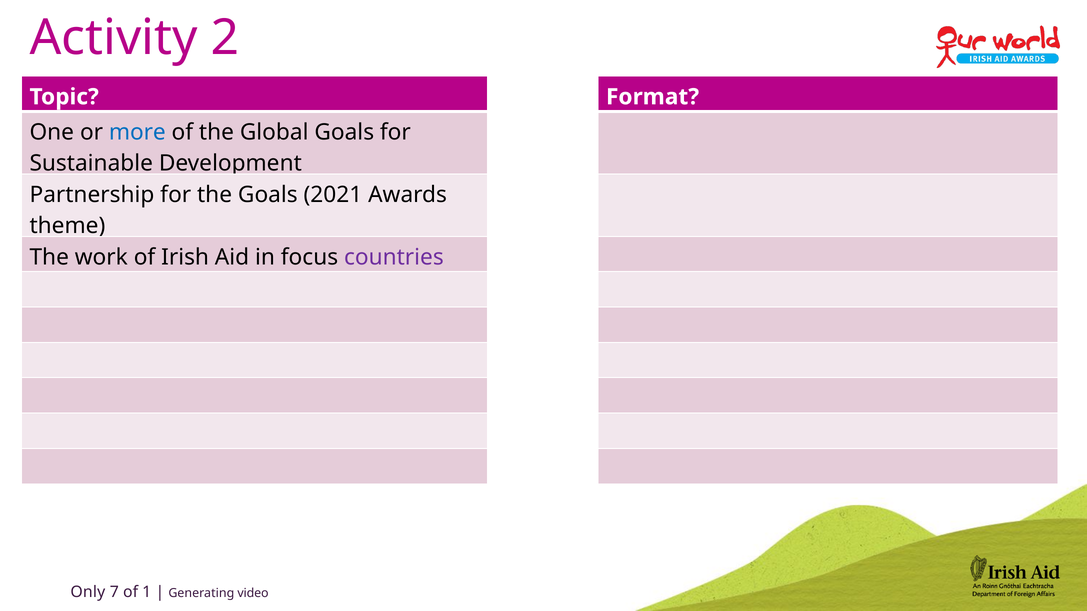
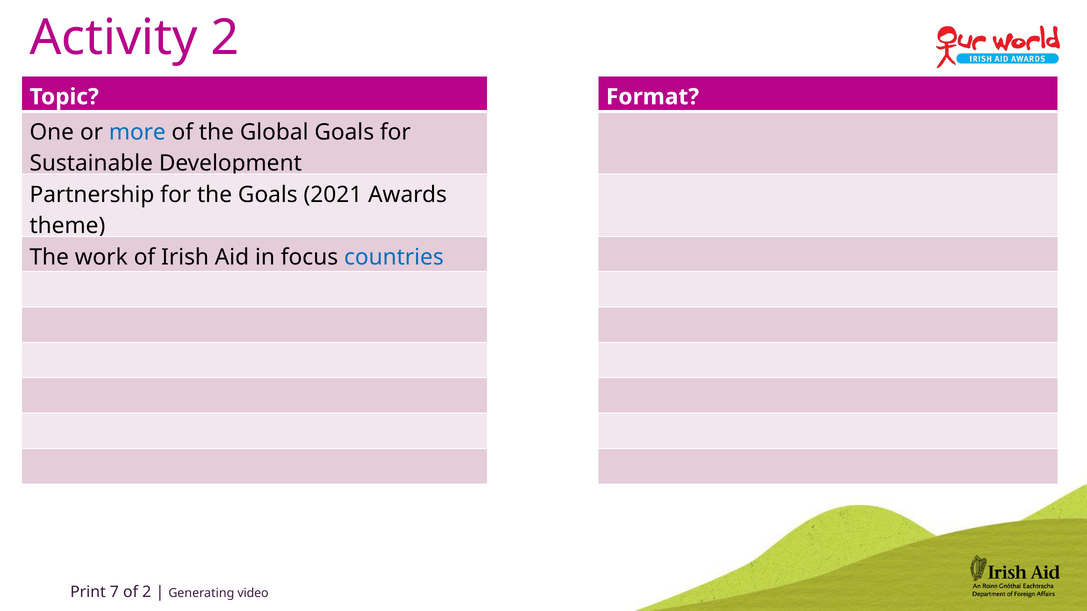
countries colour: purple -> blue (394, 257)
Only: Only -> Print (88, 592)
of 1: 1 -> 2 (147, 592)
